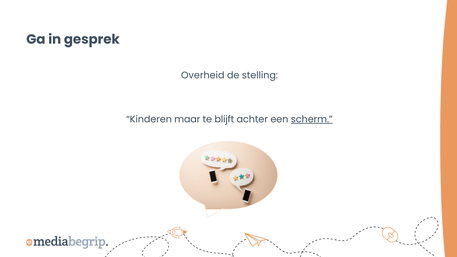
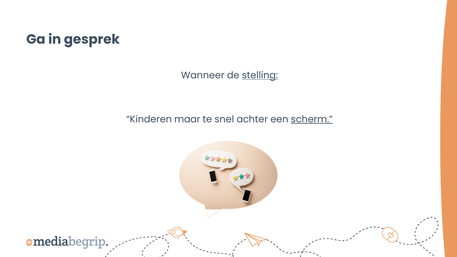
Overheid: Overheid -> Wanneer (203, 75)
stelling underline: none -> present (260, 75)
blijft: blijft -> snel (224, 119)
